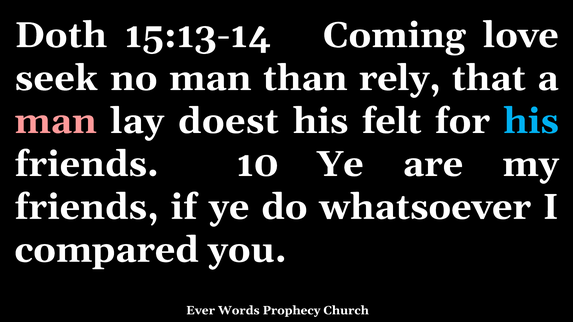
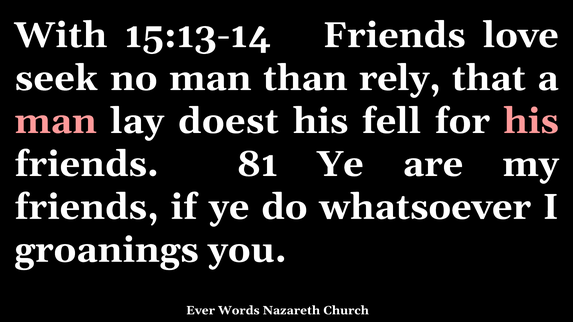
Doth: Doth -> With (61, 35)
15:13-14 Coming: Coming -> Friends (394, 35)
felt: felt -> fell (391, 121)
his colour: light blue -> pink (531, 121)
10: 10 -> 81 (258, 164)
compared: compared -> groanings (107, 250)
Prophecy: Prophecy -> Nazareth (291, 311)
